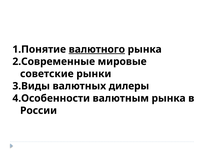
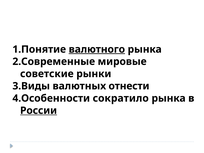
дилеры: дилеры -> отнести (129, 86)
валютным: валютным -> сократило (121, 98)
России underline: none -> present (39, 111)
